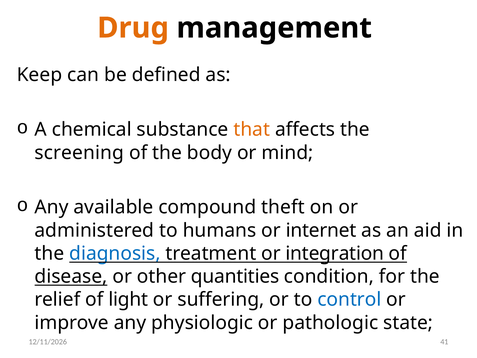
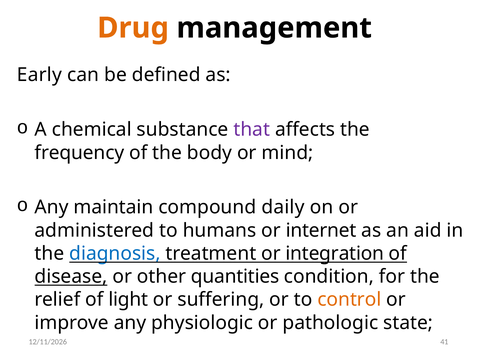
Keep: Keep -> Early (39, 75)
that colour: orange -> purple (252, 129)
screening: screening -> frequency (79, 153)
available: available -> maintain (113, 207)
theft: theft -> daily (283, 207)
control colour: blue -> orange (349, 299)
